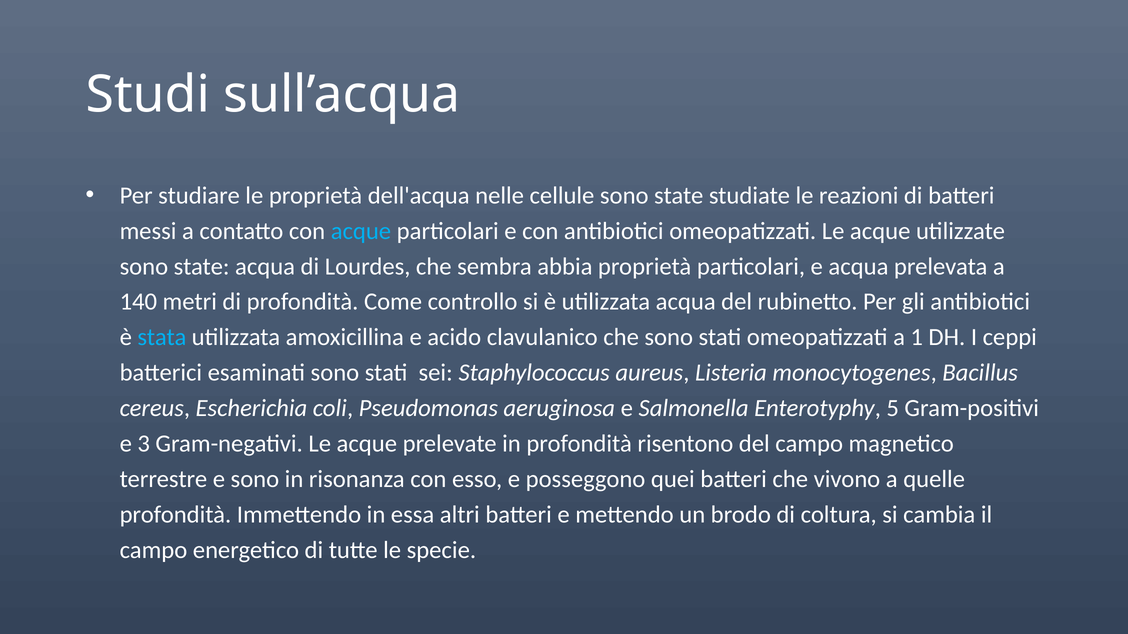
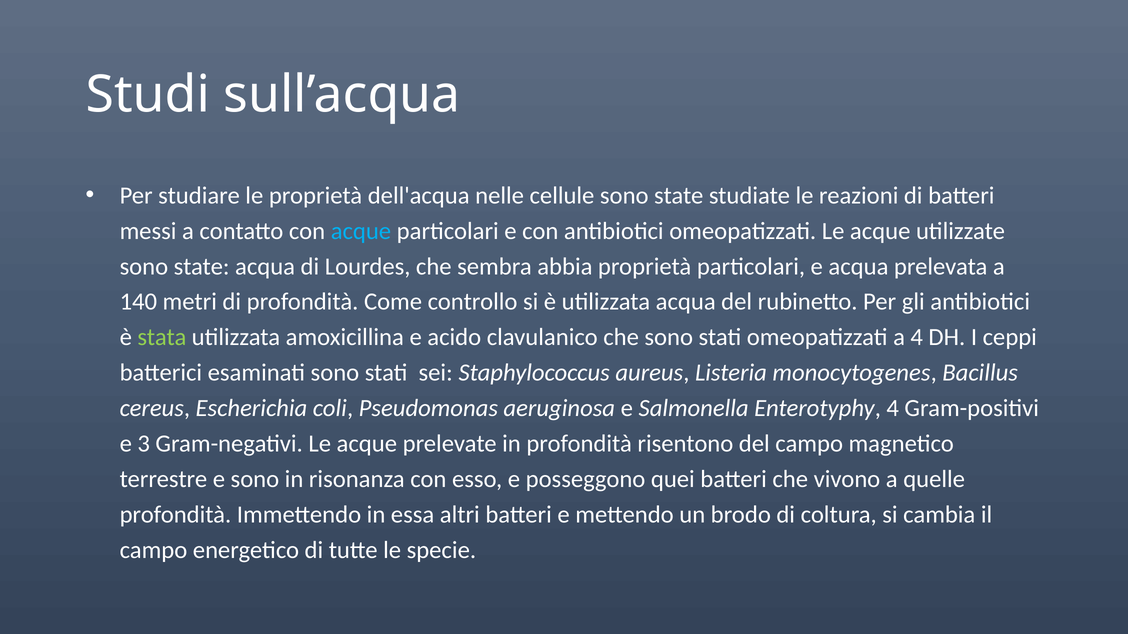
stata colour: light blue -> light green (162, 338)
a 1: 1 -> 4 (917, 338)
Enterotyphy 5: 5 -> 4 (893, 409)
